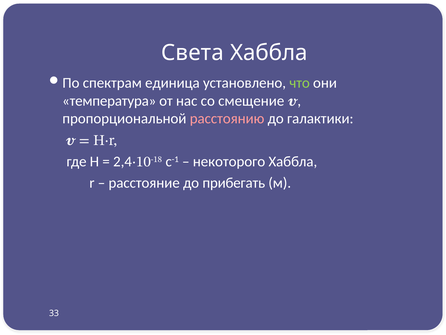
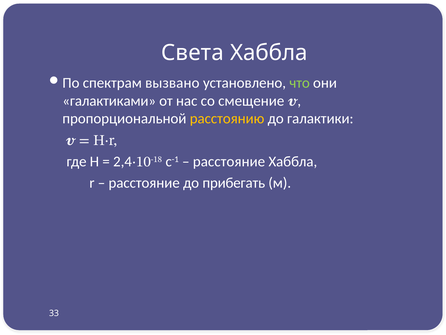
единица: единица -> вызвано (172, 83)
температура: температура -> галактиками (109, 101)
расстоянию colour: pink -> yellow (227, 118)
некоторого: некоторого -> расстояние (229, 161)
